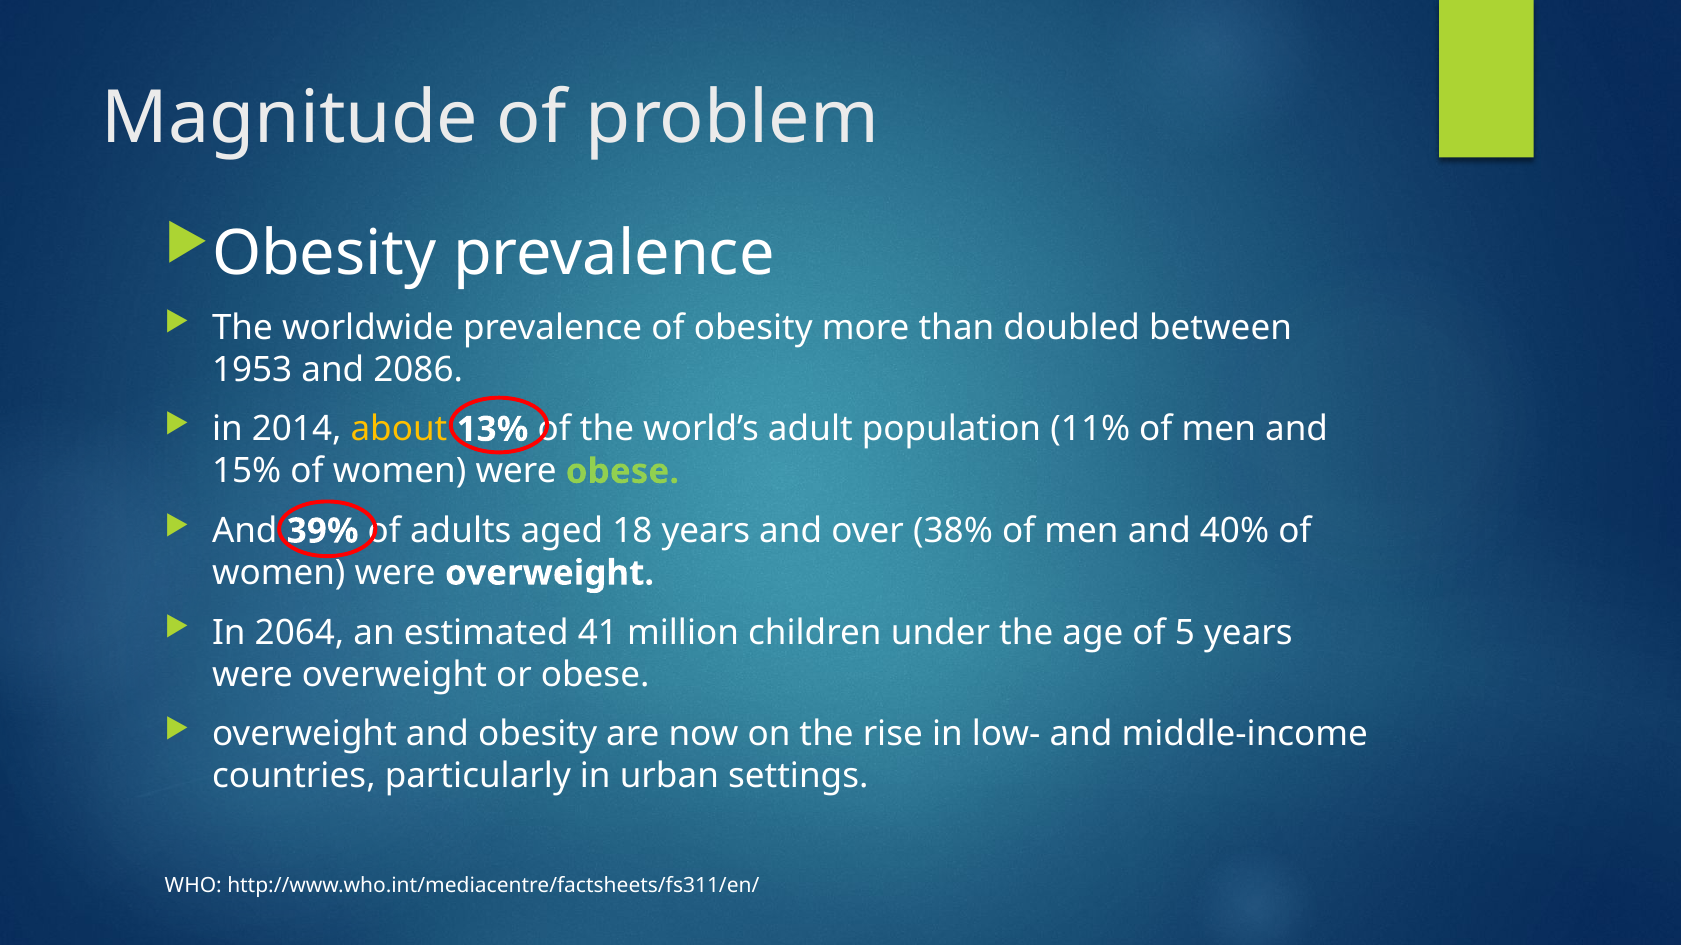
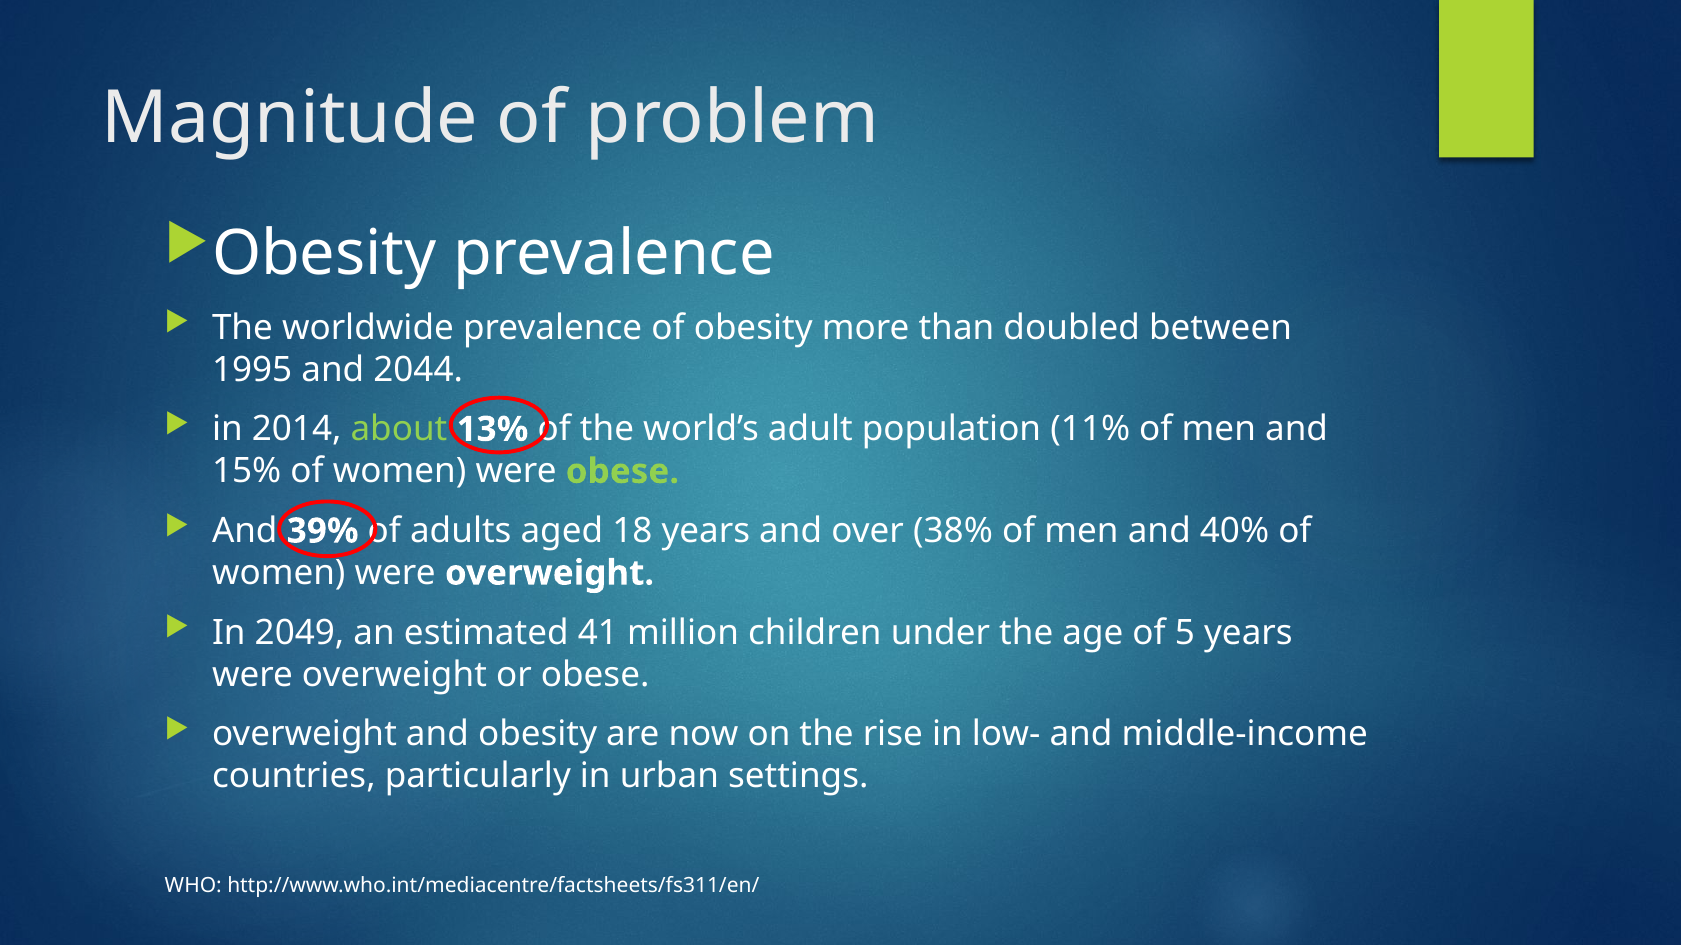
1953: 1953 -> 1995 (252, 370)
2086: 2086 -> 2044 (418, 370)
about colour: yellow -> light green (399, 430)
2064: 2064 -> 2049 (300, 633)
